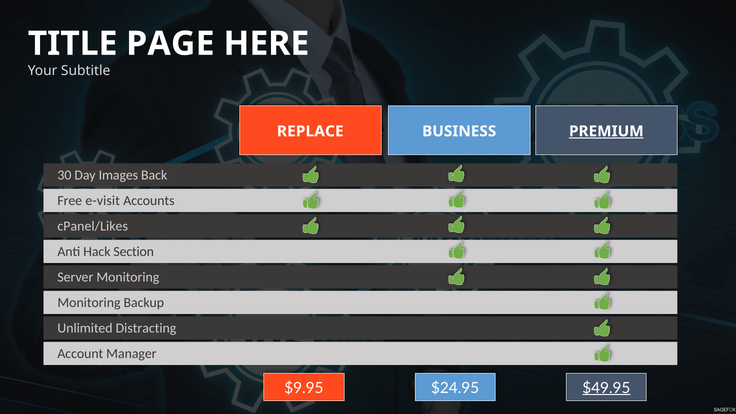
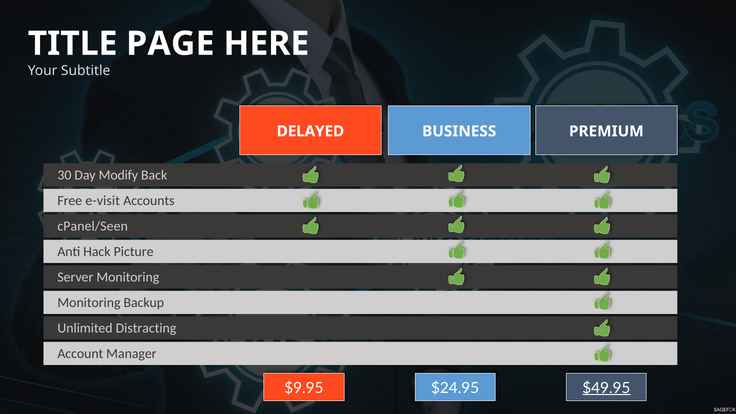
REPLACE: REPLACE -> DELAYED (310, 131)
PREMIUM underline: present -> none (606, 131)
Images: Images -> Modify (118, 175)
cPanel/Likes: cPanel/Likes -> cPanel/Seen (93, 226)
Section: Section -> Picture (134, 252)
